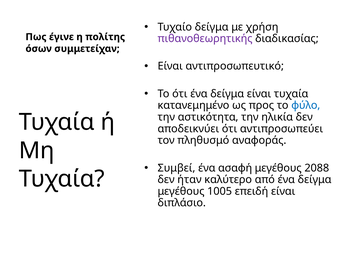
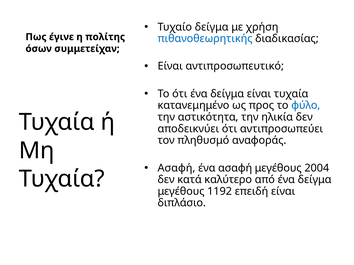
πιθανοθεωρητικής colour: purple -> blue (205, 39)
Συμβεί: Συμβεί -> Ασαφή (176, 168)
2088: 2088 -> 2004 (317, 168)
ήταν: ήταν -> κατά (190, 180)
1005: 1005 -> 1192 (220, 192)
